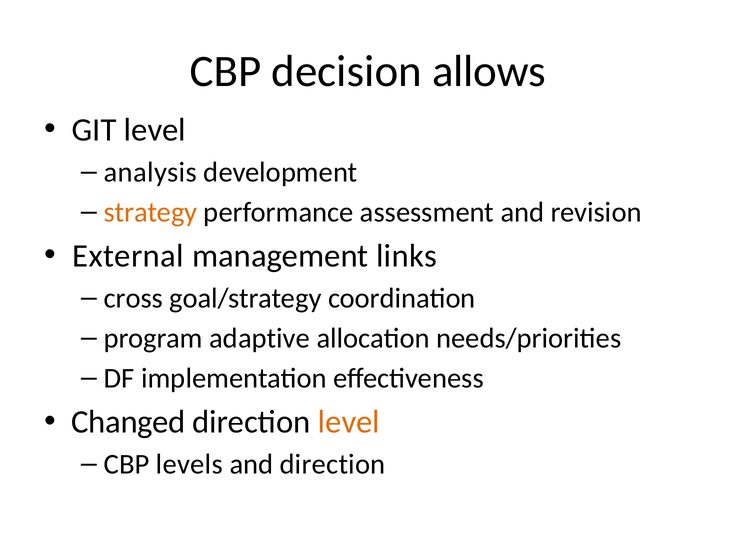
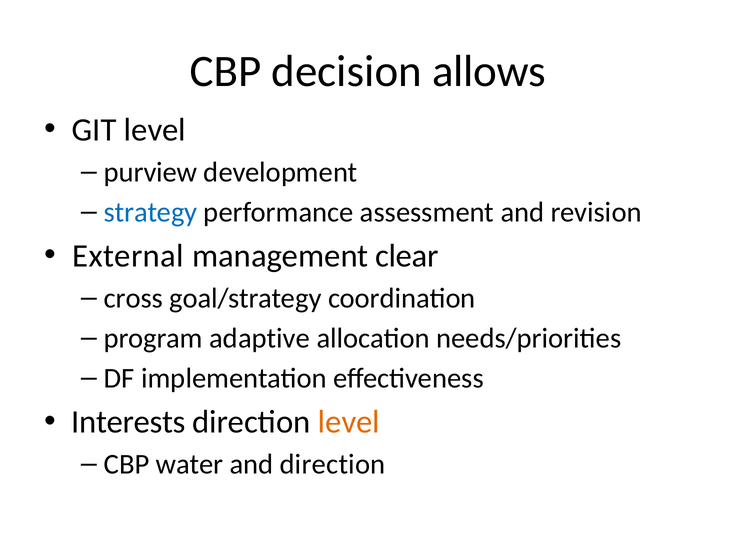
analysis: analysis -> purview (151, 172)
strategy colour: orange -> blue (151, 212)
links: links -> clear (407, 256)
Changed: Changed -> Interests (128, 422)
levels: levels -> water (190, 464)
